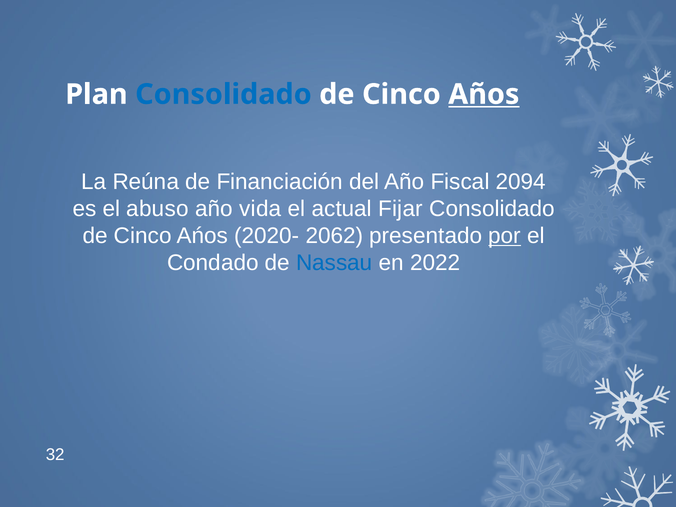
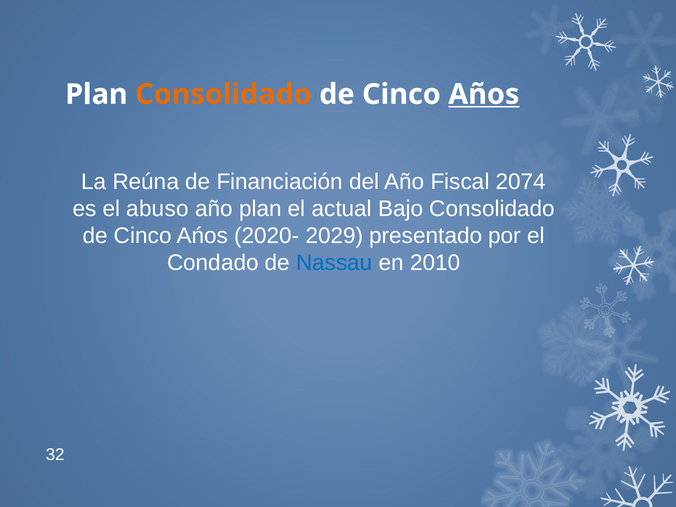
Consolidado colour: blue -> orange (223, 94)
2094: 2094 -> 2074 (521, 182)
año vida: vida -> plan (260, 209)
Fijar: Fijar -> Bajo (401, 209)
2062: 2062 -> 2029 (334, 236)
por underline: present -> none (505, 236)
2022: 2022 -> 2010 (435, 263)
